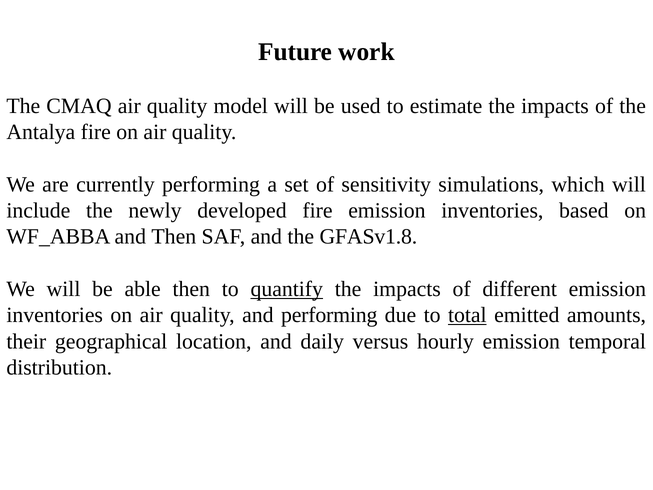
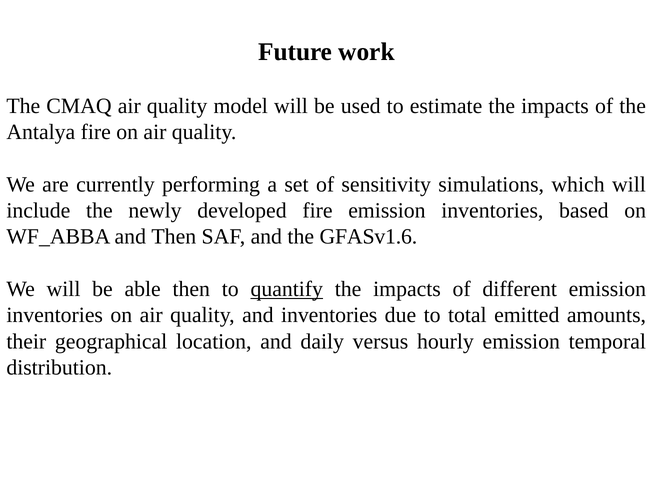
GFASv1.8: GFASv1.8 -> GFASv1.6 (368, 237)
and performing: performing -> inventories (329, 315)
total underline: present -> none (467, 315)
